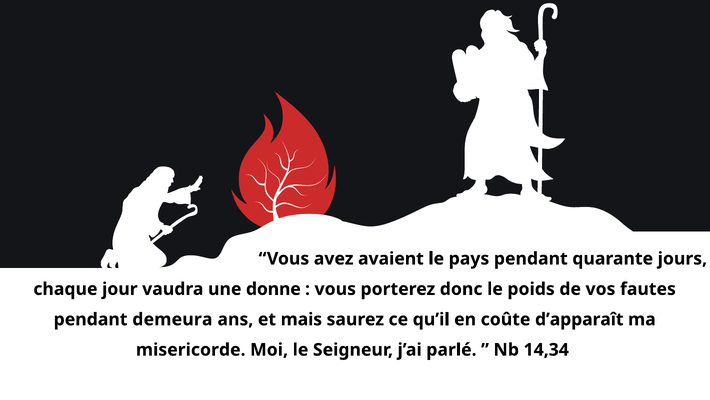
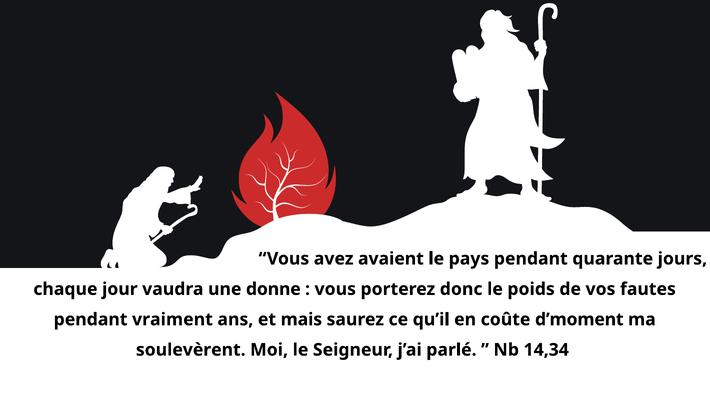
demeura: demeura -> vraiment (172, 319)
d’apparaît: d’apparaît -> d’moment (579, 319)
misericorde: misericorde -> soulevèrent (191, 349)
